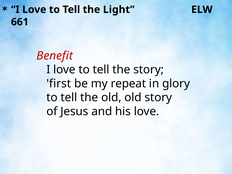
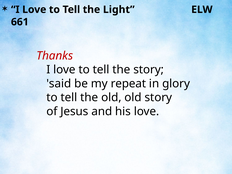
Benefit: Benefit -> Thanks (55, 56)
first: first -> said (59, 84)
